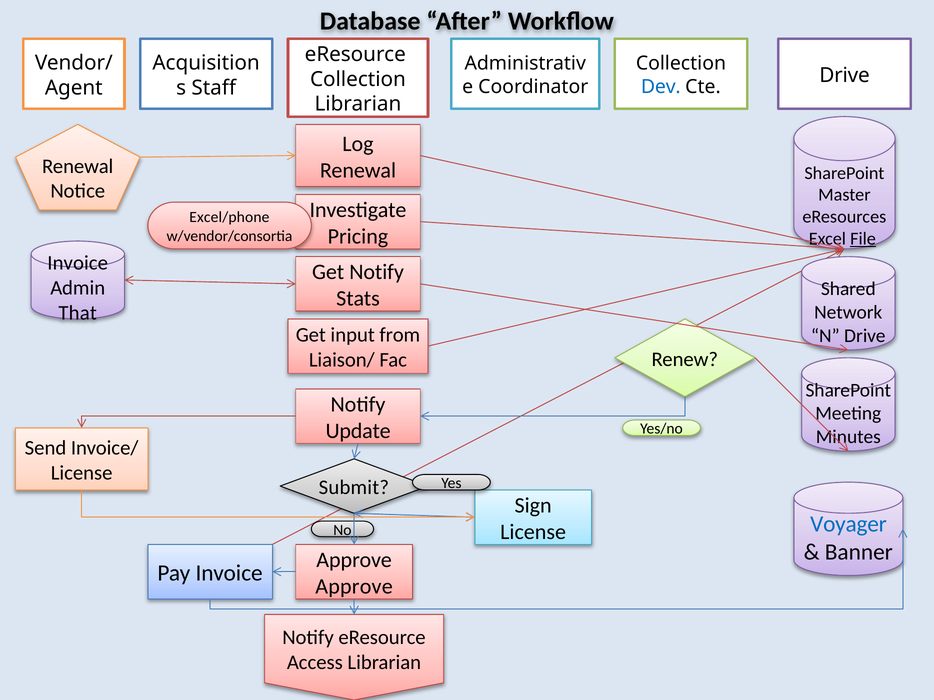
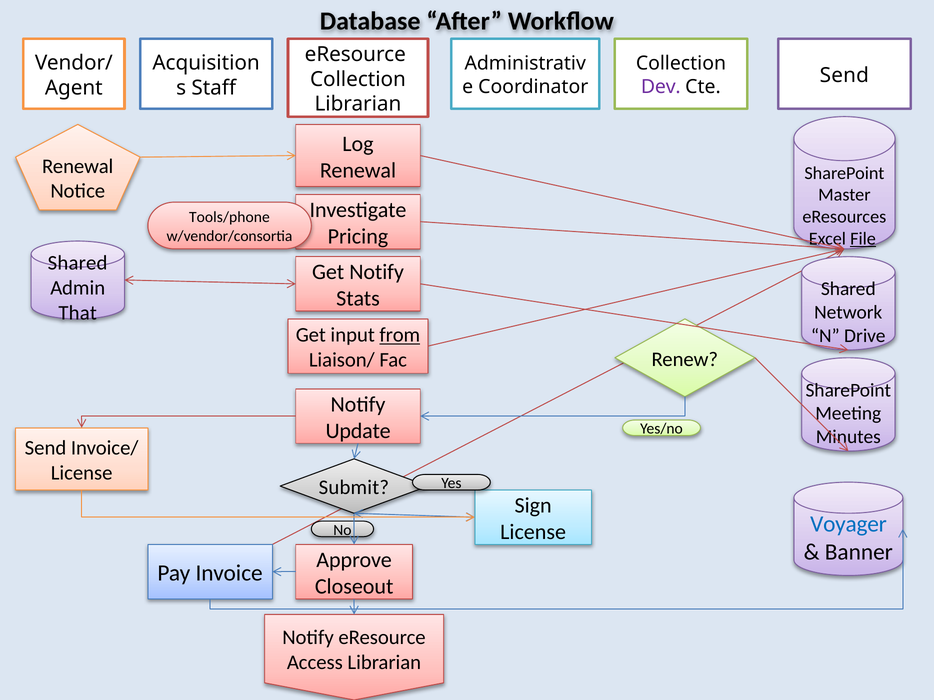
Drive: Drive -> Send (844, 75)
Dev colour: blue -> purple (661, 87)
Excel/phone: Excel/phone -> Tools/phone (229, 217)
Invoice: Invoice -> Shared (78, 263)
from underline: none -> present (400, 335)
Approve: Approve -> Closeout (354, 587)
